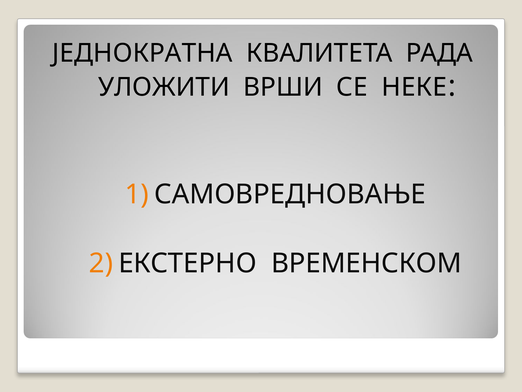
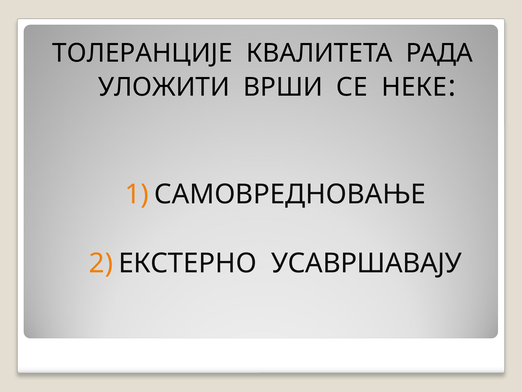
ЈЕДНОКРАТНА: ЈЕДНОКРАТНА -> ТОЛЕРАНЦИЈЕ (142, 53)
ВРЕМЕНСКОМ: ВРЕМЕНСКОМ -> УСАВРШАВАЈУ (367, 263)
